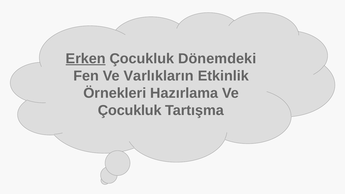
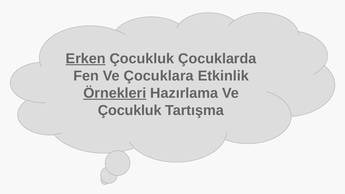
Dönemdeki: Dönemdeki -> Çocuklarda (217, 59)
Varlıkların: Varlıkların -> Çocuklara (159, 76)
Örnekleri underline: none -> present (115, 93)
